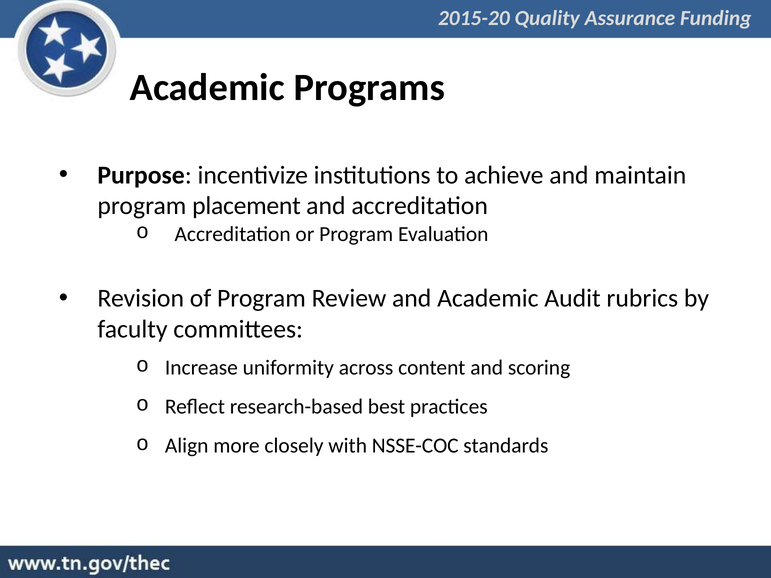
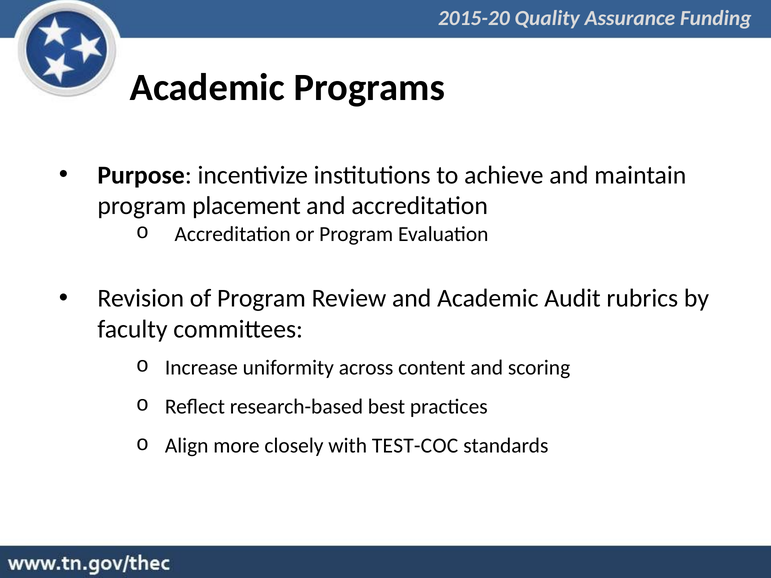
NSSE-COC: NSSE-COC -> TEST-COC (415, 446)
